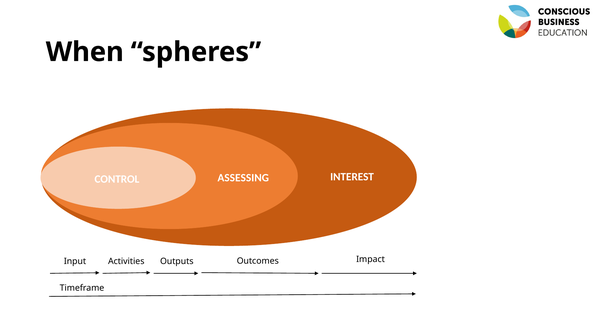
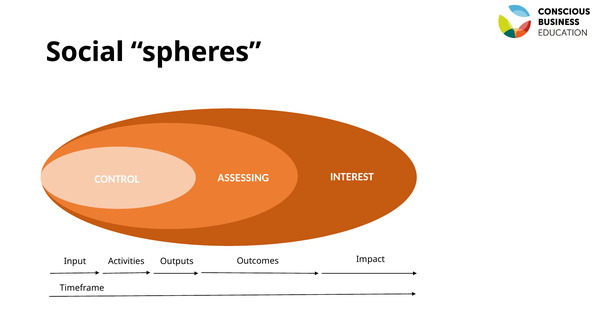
When: When -> Social (85, 52)
